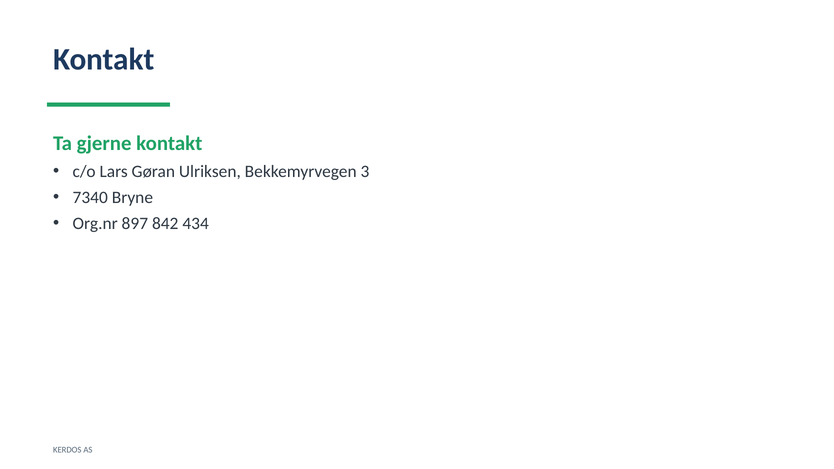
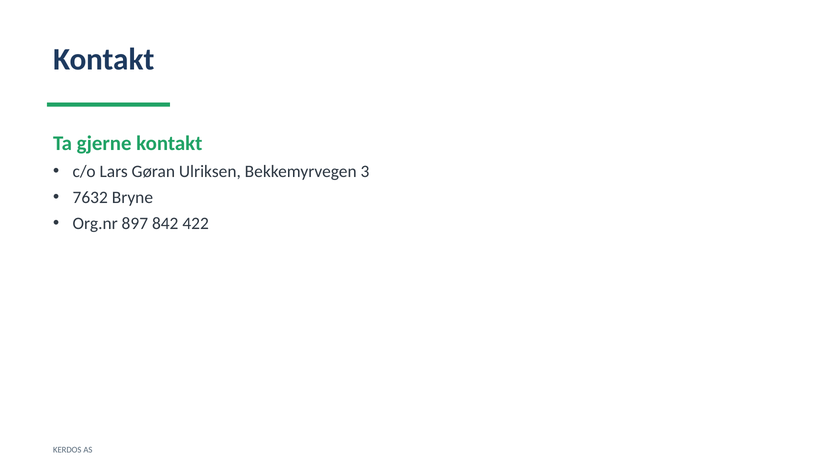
7340: 7340 -> 7632 (90, 198)
434: 434 -> 422 (196, 224)
